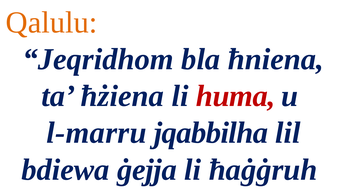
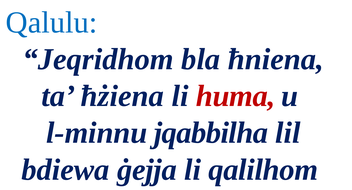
Qalulu colour: orange -> blue (51, 23)
l-marru: l-marru -> l-minnu (97, 133)
ħaġġruh: ħaġġruh -> qalilhom (263, 169)
